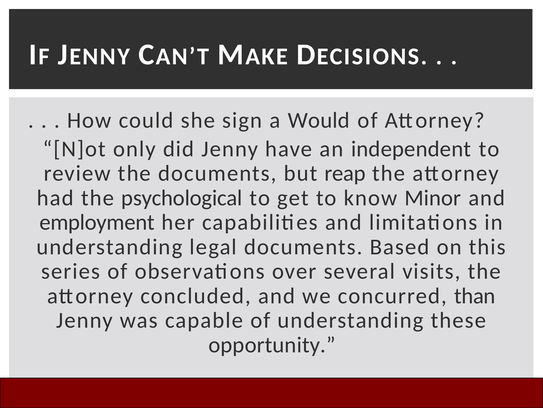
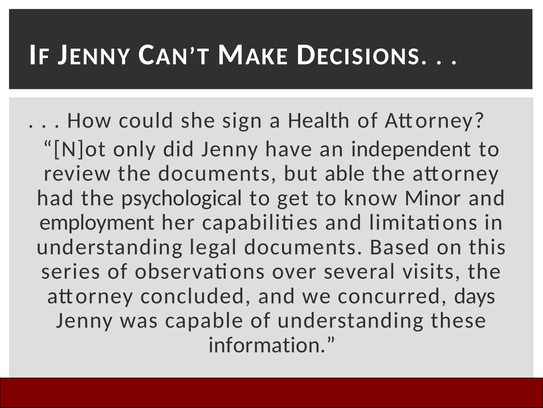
Would: Would -> Health (319, 120)
reap: reap -> able (345, 173)
than: than -> days (475, 295)
opportunity: opportunity -> information (272, 344)
